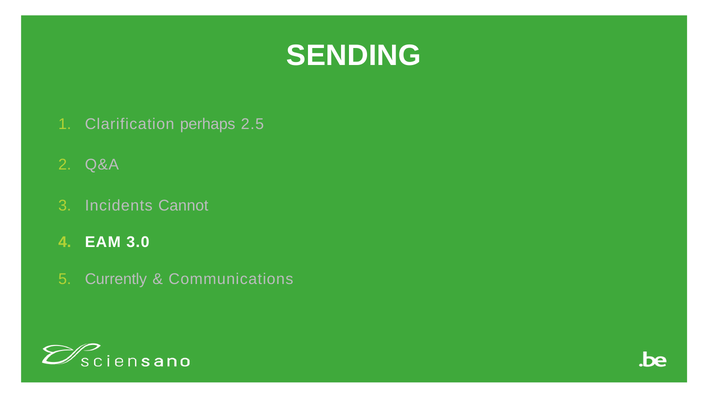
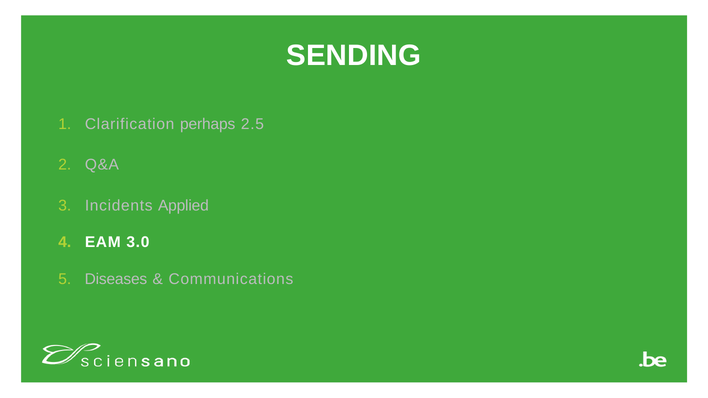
Cannot: Cannot -> Applied (183, 206)
Currently: Currently -> Diseases (116, 279)
